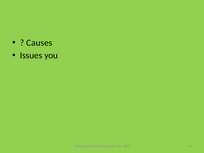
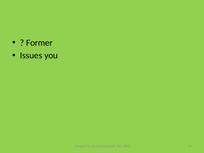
Causes: Causes -> Former (39, 43)
